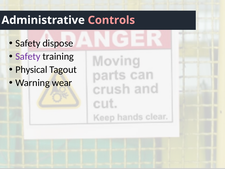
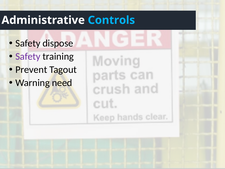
Controls colour: pink -> light blue (111, 20)
Physical: Physical -> Prevent (31, 70)
wear: wear -> need (62, 83)
